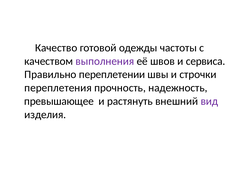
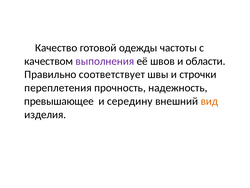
сервиса: сервиса -> области (206, 61)
переплетении: переплетении -> соответствует (112, 74)
растянуть: растянуть -> середину (130, 101)
вид colour: purple -> orange (209, 101)
